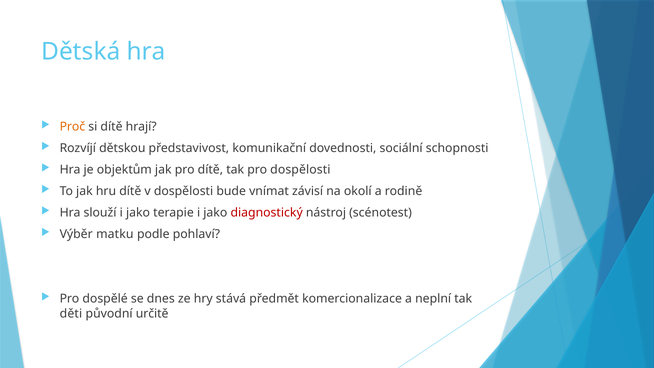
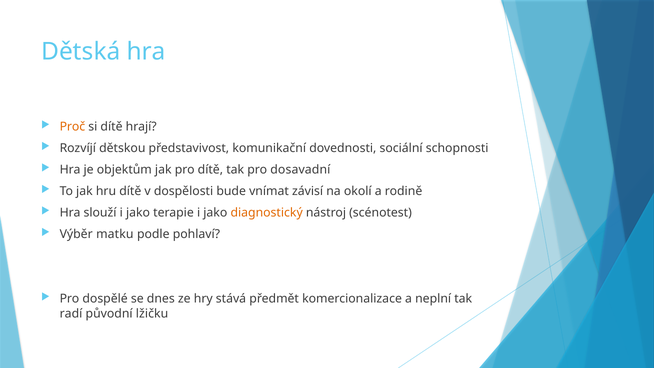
pro dospělosti: dospělosti -> dosavadní (300, 170)
diagnostický colour: red -> orange (267, 213)
děti: děti -> radí (71, 314)
určitě: určitě -> lžičku (152, 314)
